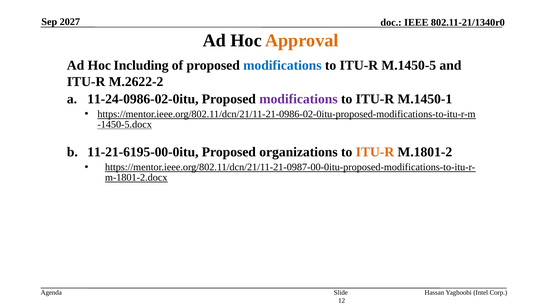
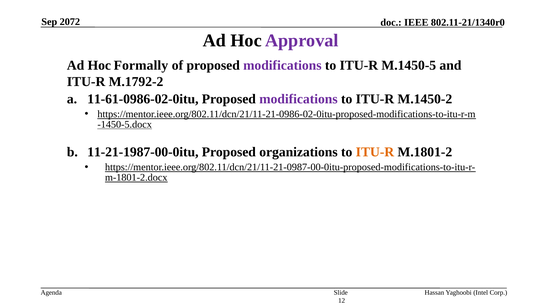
2027: 2027 -> 2072 (70, 22)
Approval colour: orange -> purple (302, 41)
Including: Including -> Formally (141, 65)
modifications colour: blue -> purple (282, 65)
M.2622-2: M.2622-2 -> M.1792-2 (136, 82)
11-24-0986-02-0itu: 11-24-0986-02-0itu -> 11-61-0986-02-0itu (143, 99)
M.1450-1: M.1450-1 -> M.1450-2 (425, 99)
11-21-6195-00-0itu: 11-21-6195-00-0itu -> 11-21-1987-00-0itu (143, 152)
